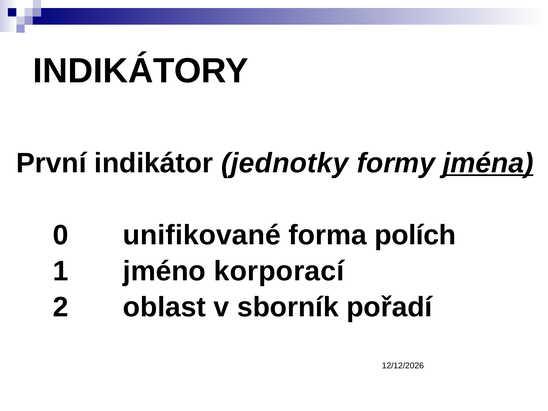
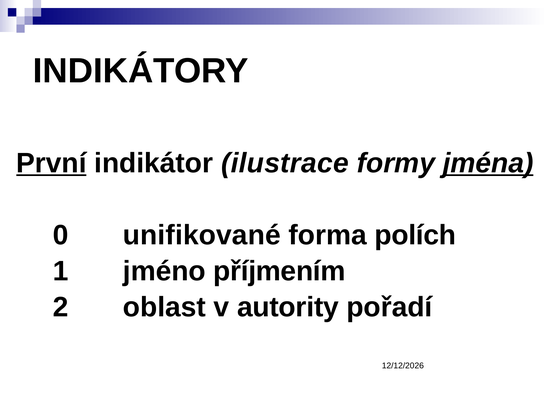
První underline: none -> present (51, 163)
jednotky: jednotky -> ilustrace (285, 163)
korporací: korporací -> příjmením (279, 271)
sborník: sborník -> autority (288, 307)
